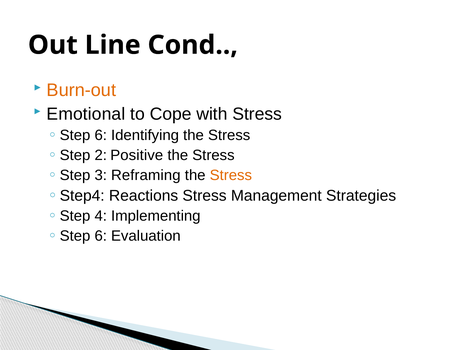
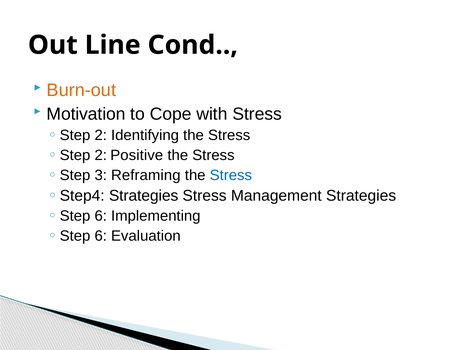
Emotional: Emotional -> Motivation (86, 114)
6: 6 -> 2 (101, 135)
Stress colour: orange -> blue (231, 175)
Reactions: Reactions -> Strategies (144, 196)
4: 4 -> 6 (101, 216)
